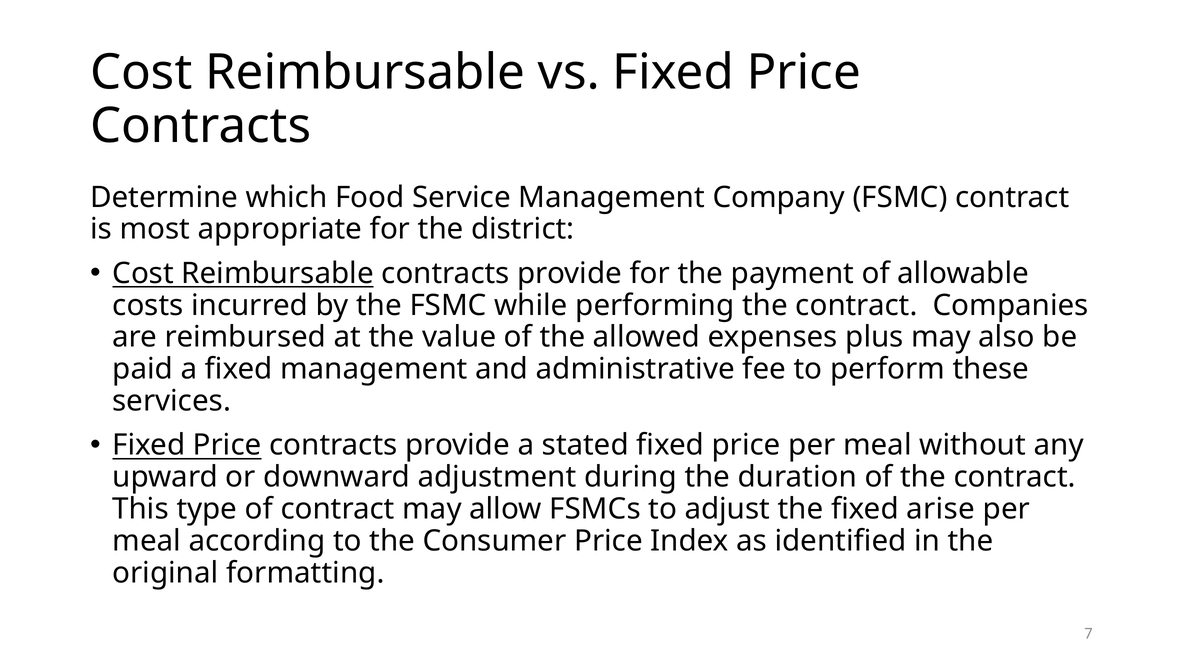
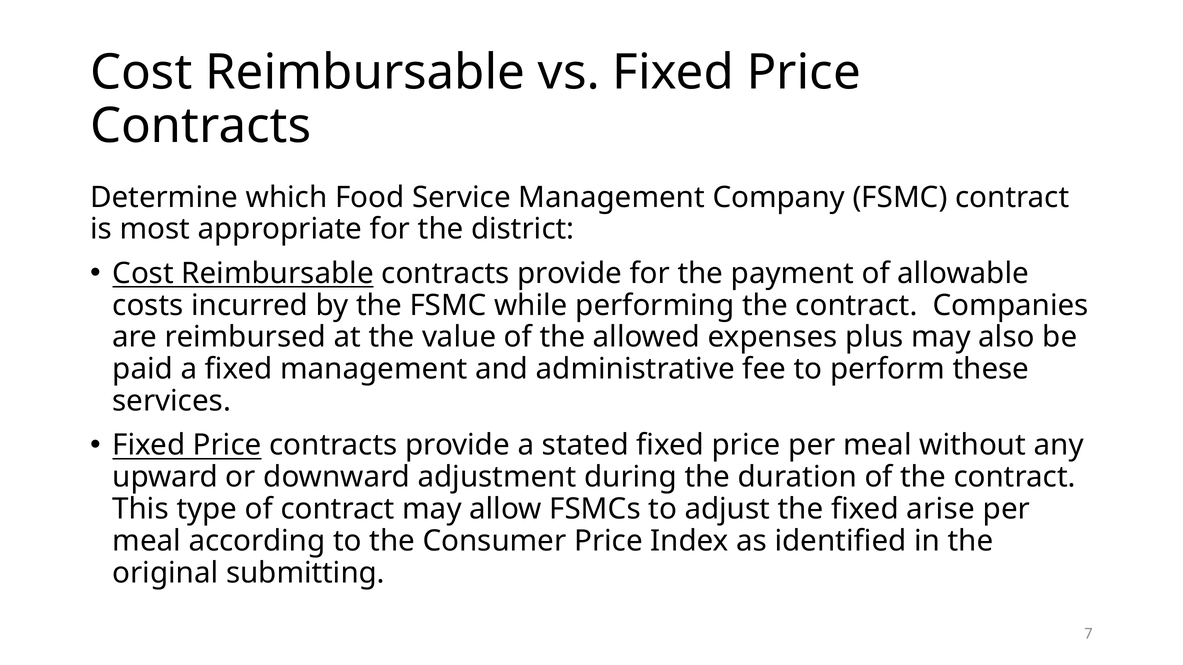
formatting: formatting -> submitting (305, 573)
